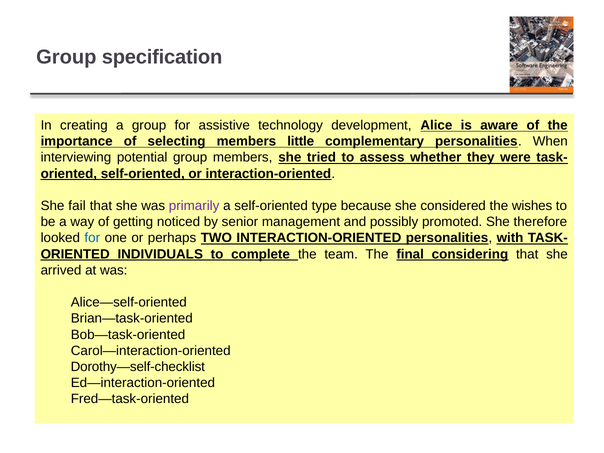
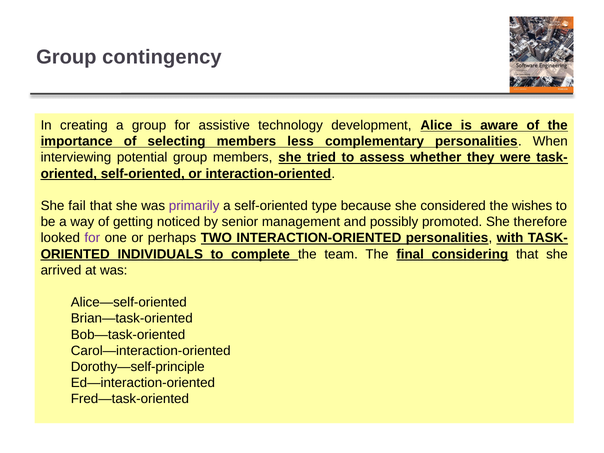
specification: specification -> contingency (162, 57)
little: little -> less (301, 141)
for colour: blue -> purple (92, 238)
Dorothy—self-checklist: Dorothy—self-checklist -> Dorothy—self-principle (138, 367)
